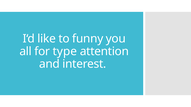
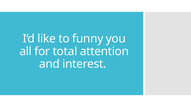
type: type -> total (65, 52)
